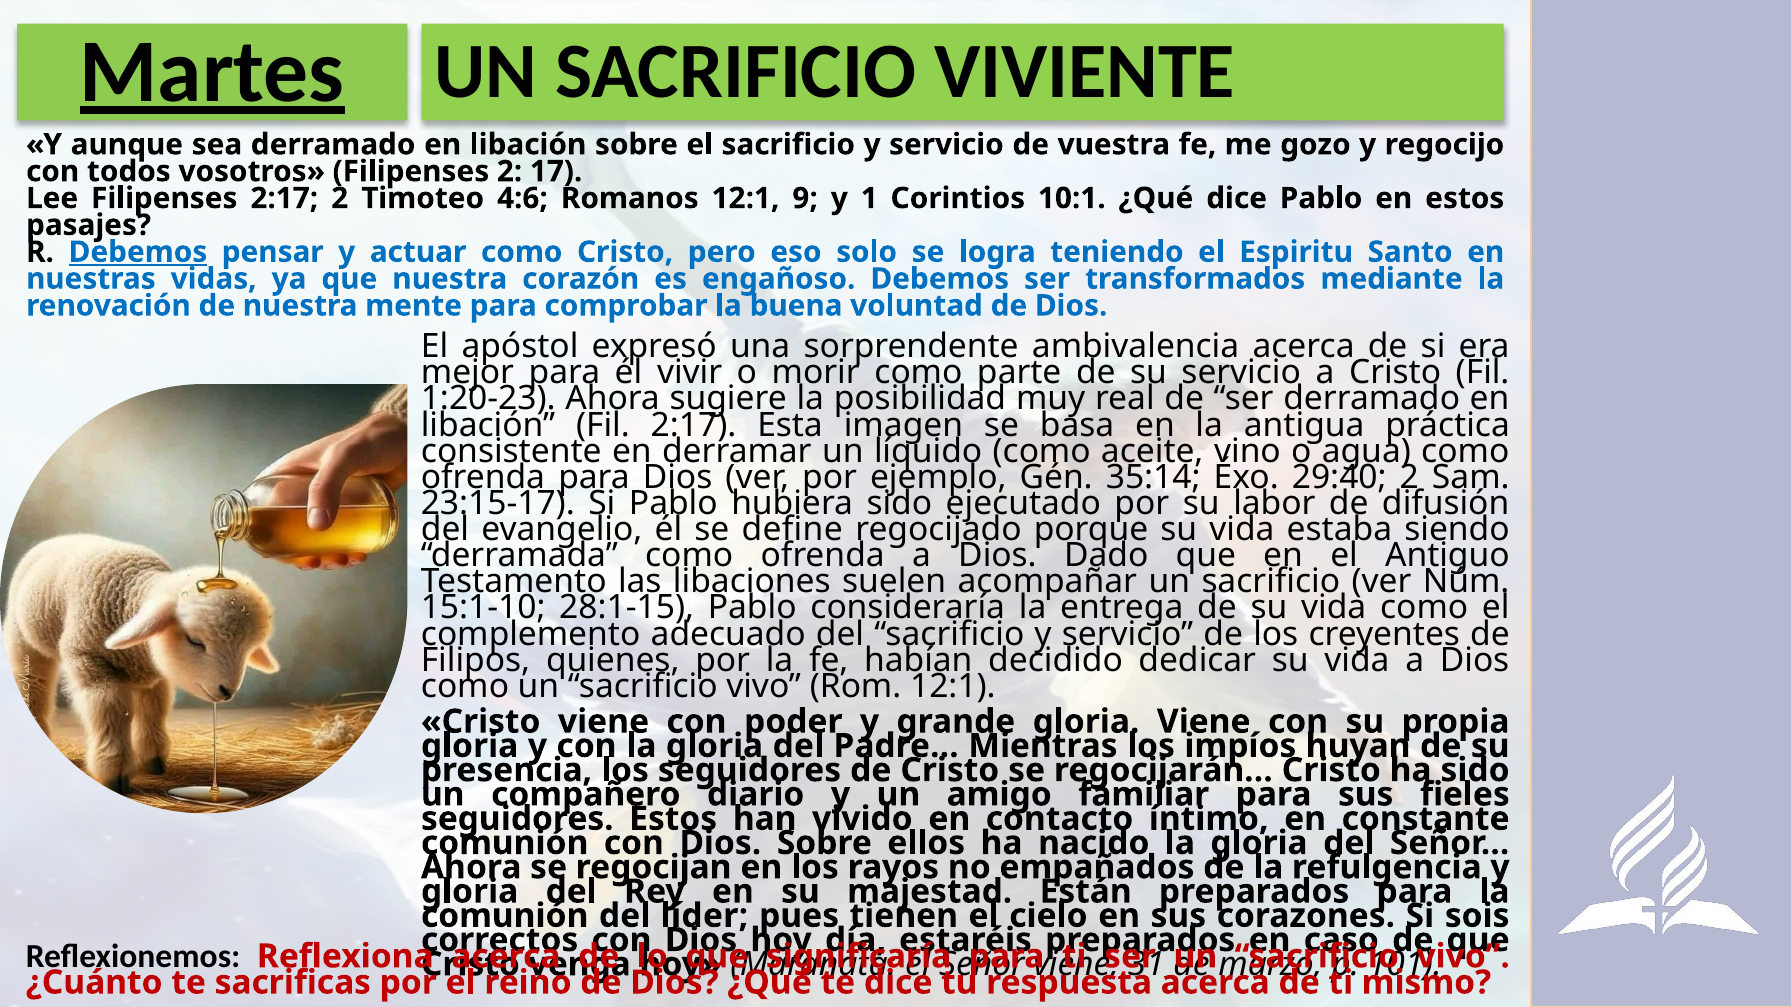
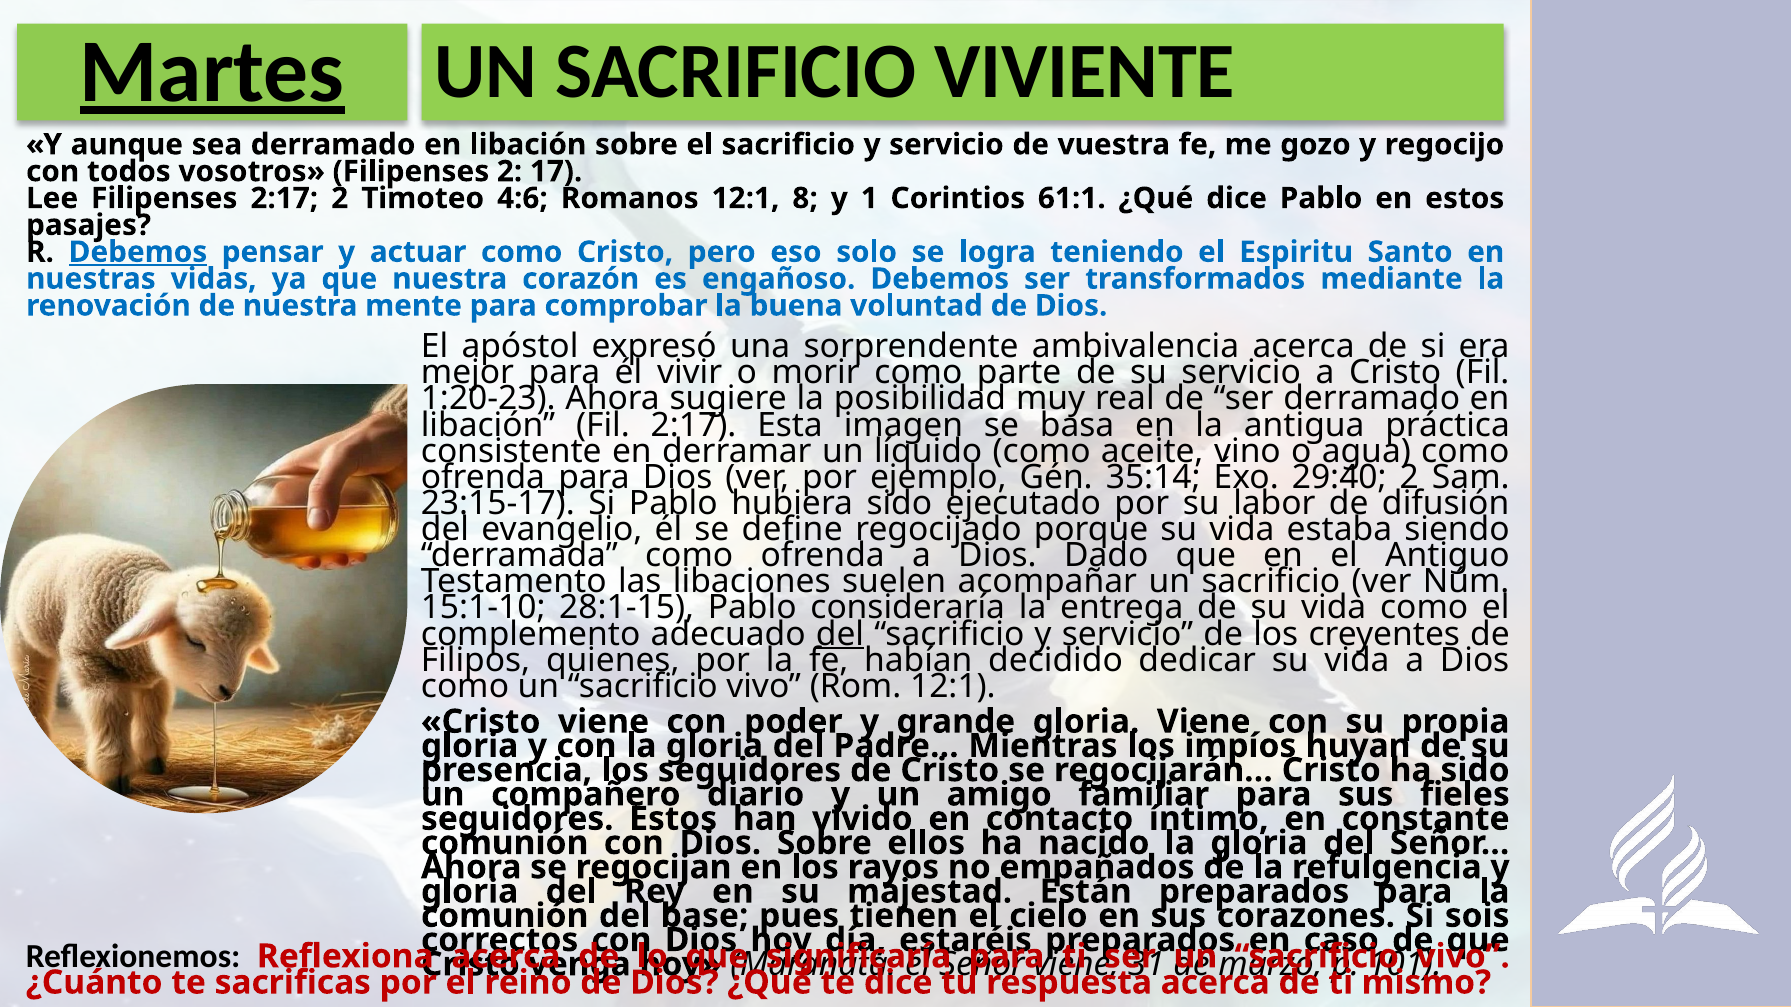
9: 9 -> 8 (805, 198)
10:1: 10:1 -> 61:1 (1072, 198)
del underline: none -> present (840, 634)
líder: líder -> base (705, 916)
